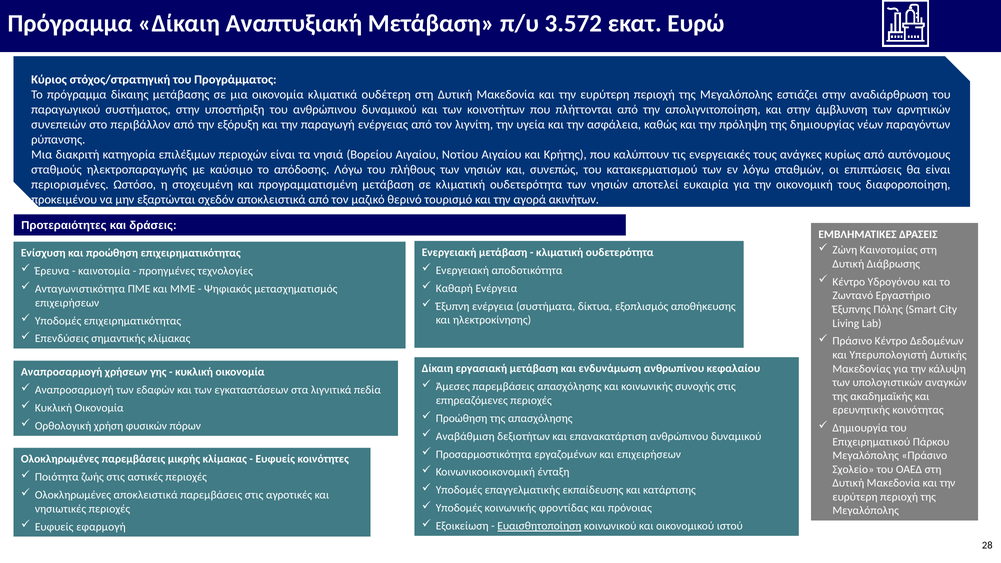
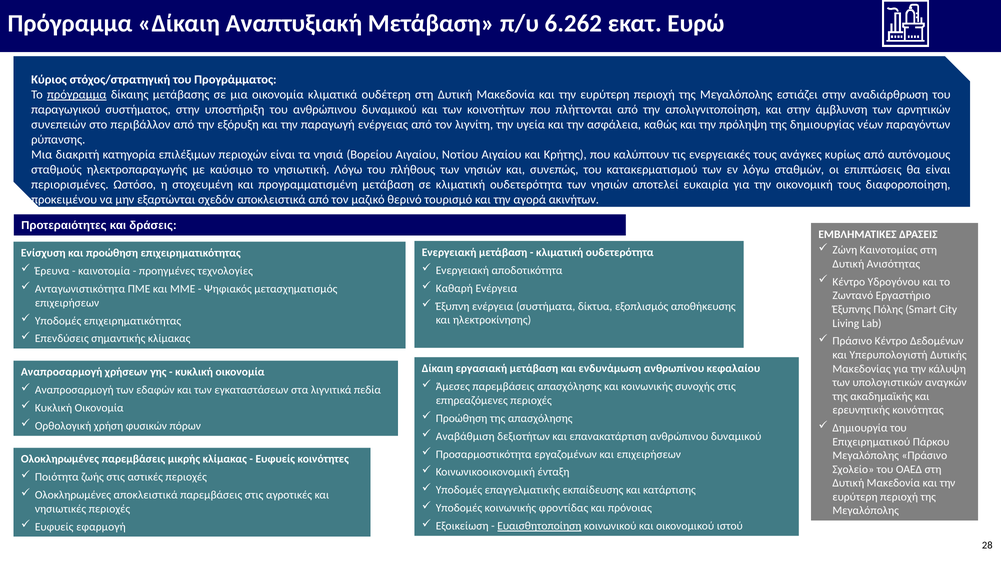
3.572: 3.572 -> 6.262 (573, 24)
πρόγραμμα underline: none -> present (77, 95)
απόδοσης: απόδοσης -> νησιωτική (302, 170)
Διάβρωσης: Διάβρωσης -> Ανισότητας (893, 264)
